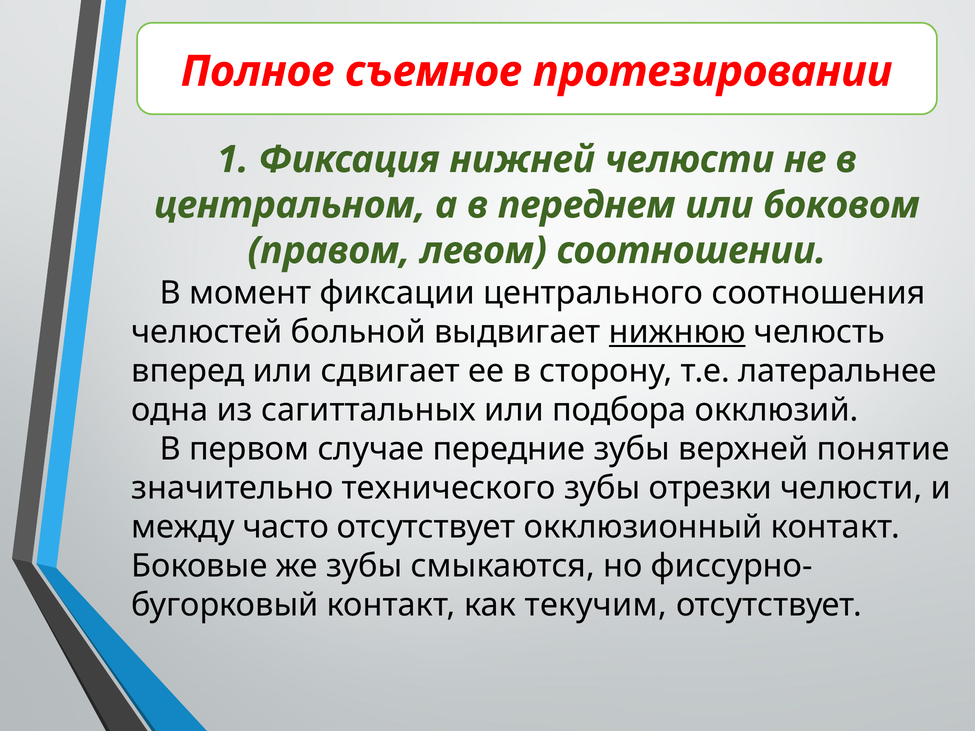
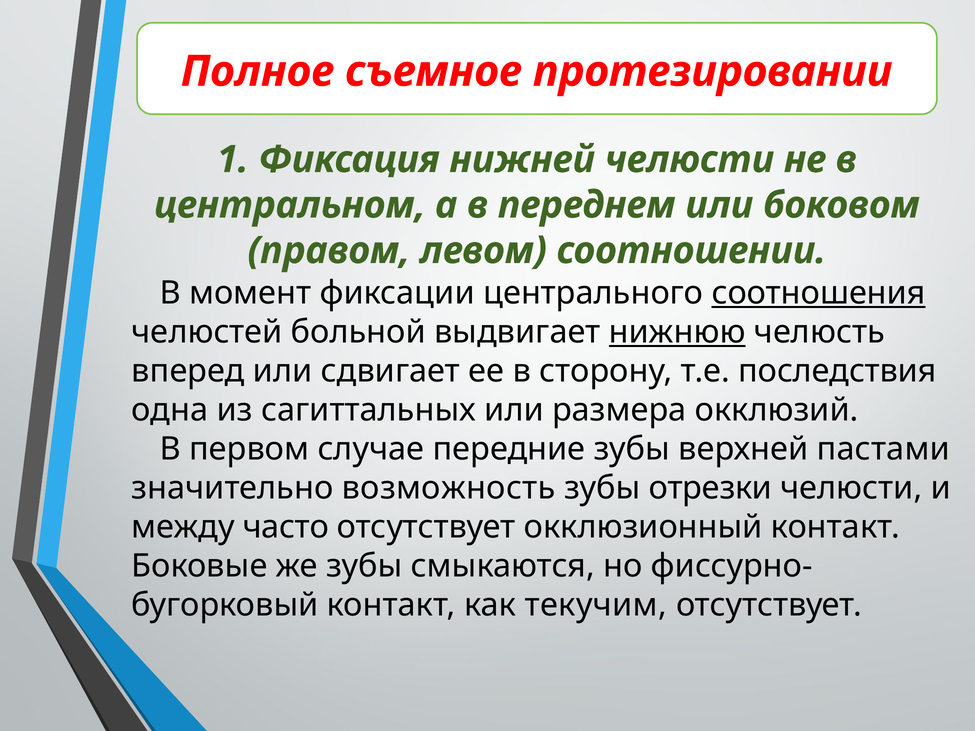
соотношения underline: none -> present (819, 293)
латеральнее: латеральнее -> последствия (838, 371)
подбора: подбора -> размера (619, 410)
понятие: понятие -> пастами (883, 449)
технического: технического -> возможность (449, 488)
